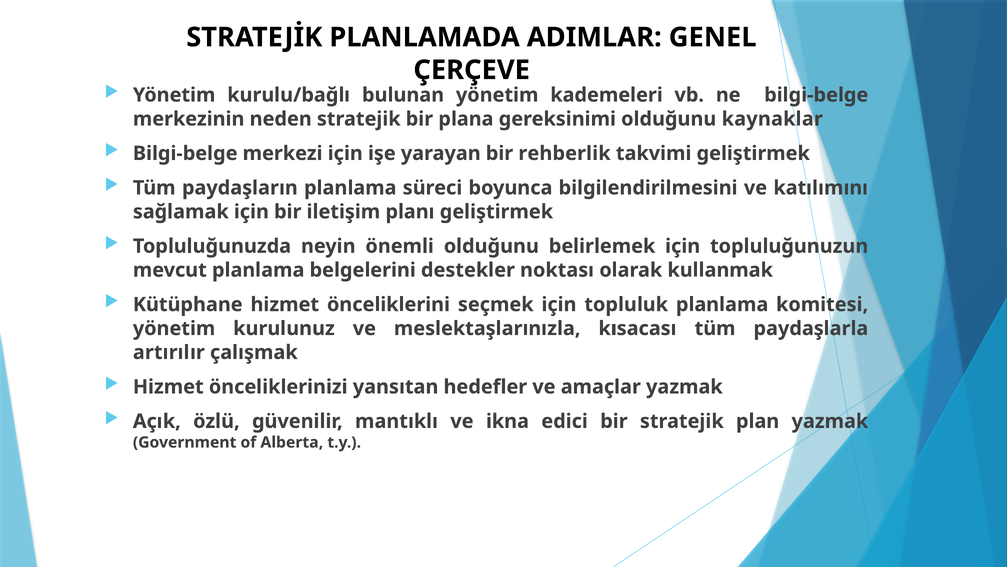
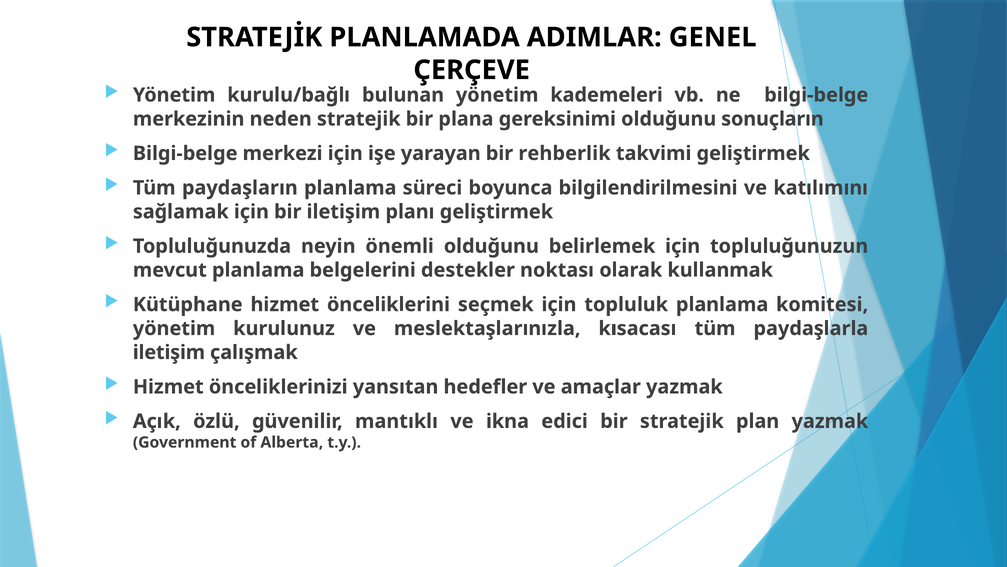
kaynaklar: kaynaklar -> sonuçların (772, 119)
artırılır: artırılır -> iletişim (169, 352)
